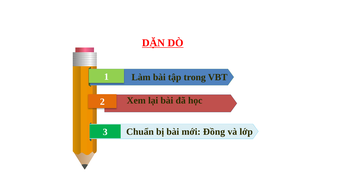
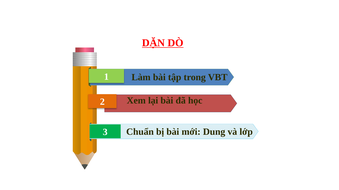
Đồng: Đồng -> Dung (214, 132)
